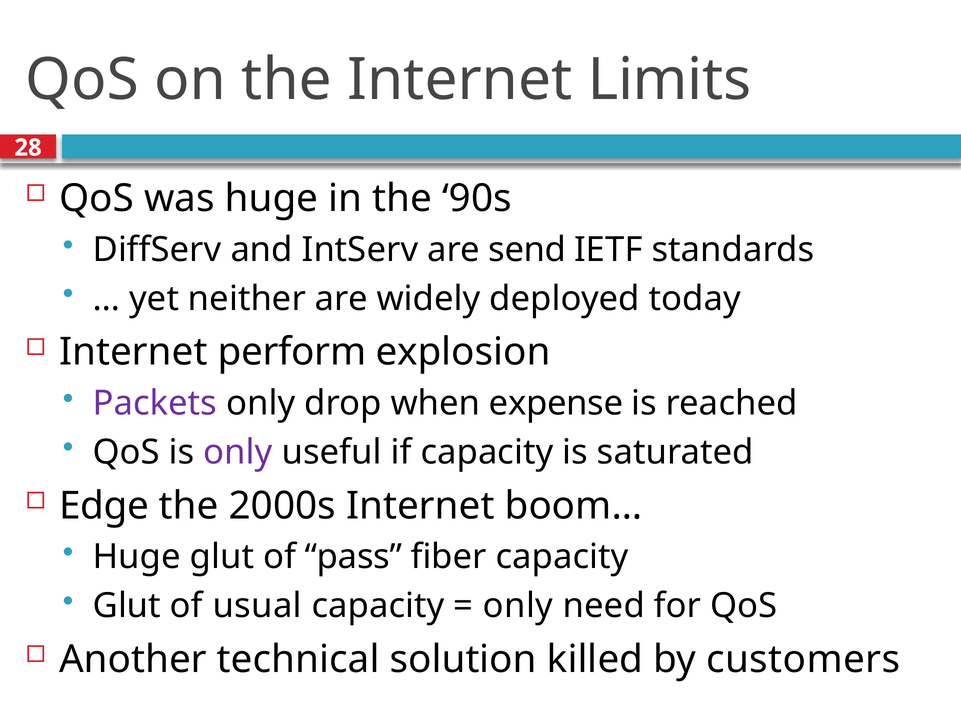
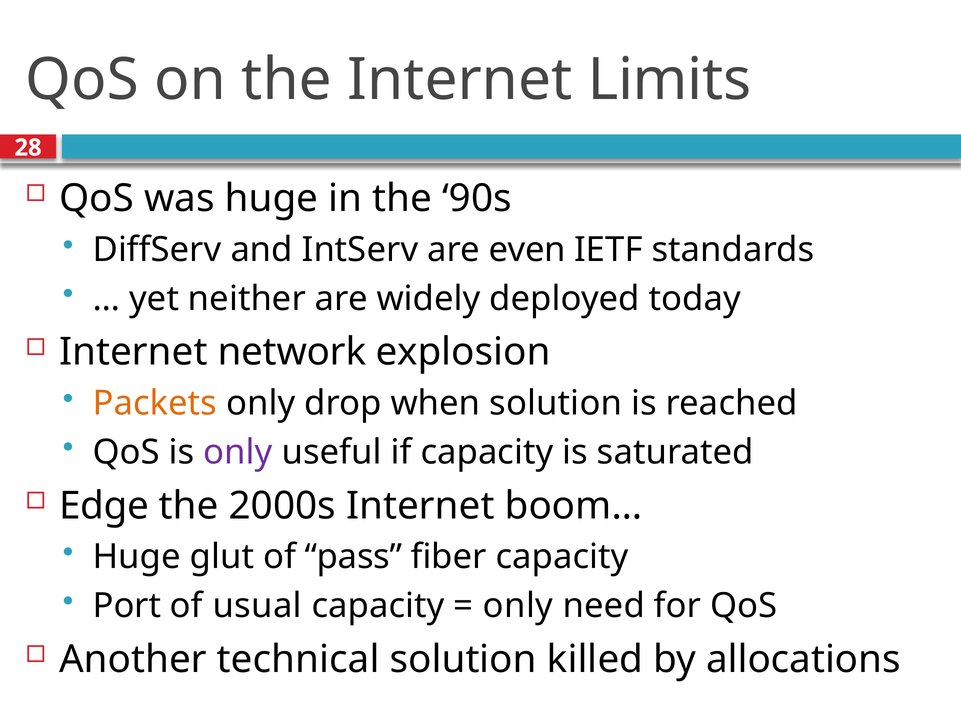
send: send -> even (527, 250)
perform: perform -> network (292, 353)
Packets colour: purple -> orange (155, 404)
when expense: expense -> solution (556, 404)
Glut: Glut -> Port (127, 606)
customers: customers -> allocations (803, 660)
